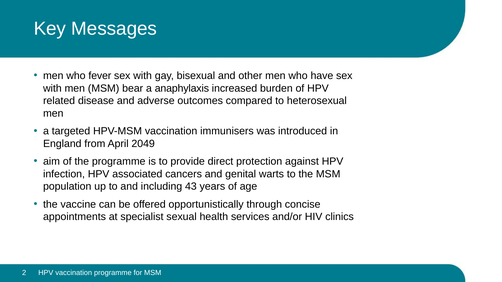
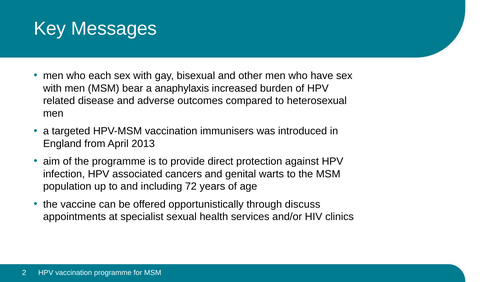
fever: fever -> each (100, 76)
2049: 2049 -> 2013 (143, 144)
43: 43 -> 72 (191, 187)
concise: concise -> discuss (303, 205)
